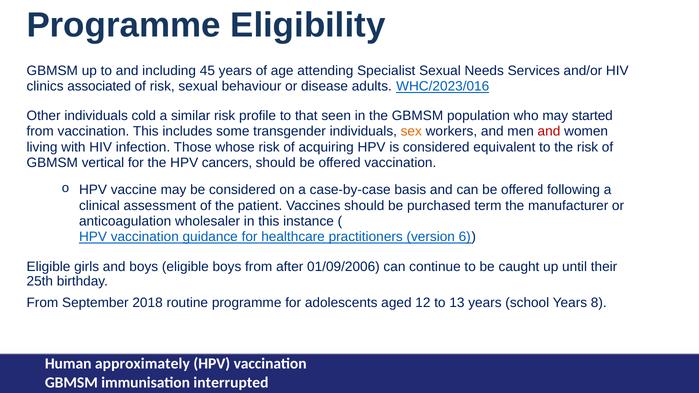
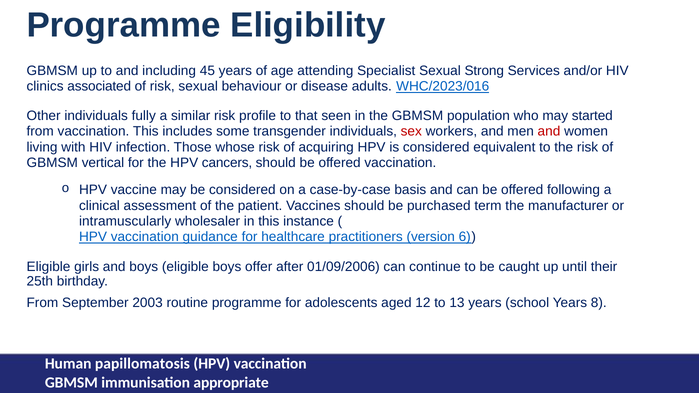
Needs: Needs -> Strong (484, 71)
cold: cold -> fully (144, 116)
sex colour: orange -> red (411, 131)
anticoagulation: anticoagulation -> intramuscularly (125, 221)
boys from: from -> offer (259, 267)
2018: 2018 -> 2003 (148, 303)
approximately: approximately -> papillomatosis (142, 364)
interrupted: interrupted -> appropriate (231, 383)
